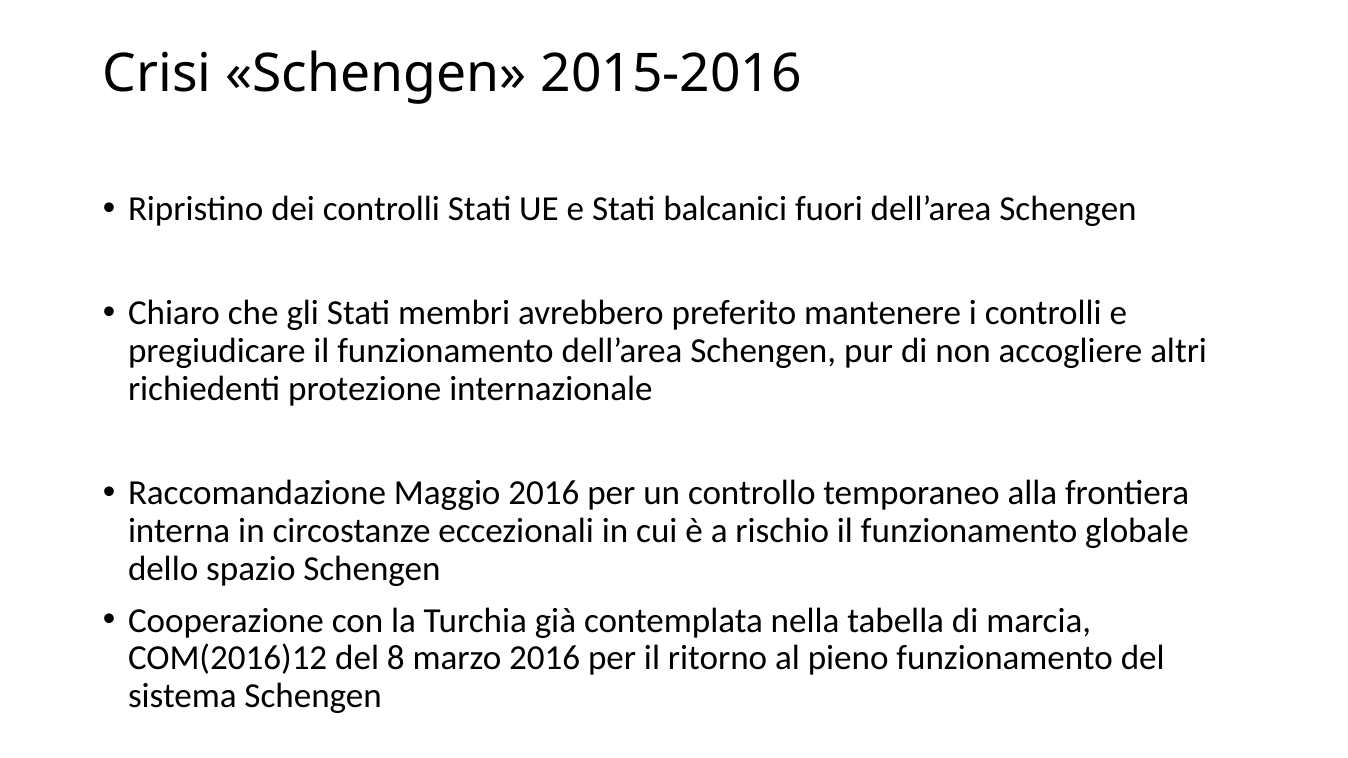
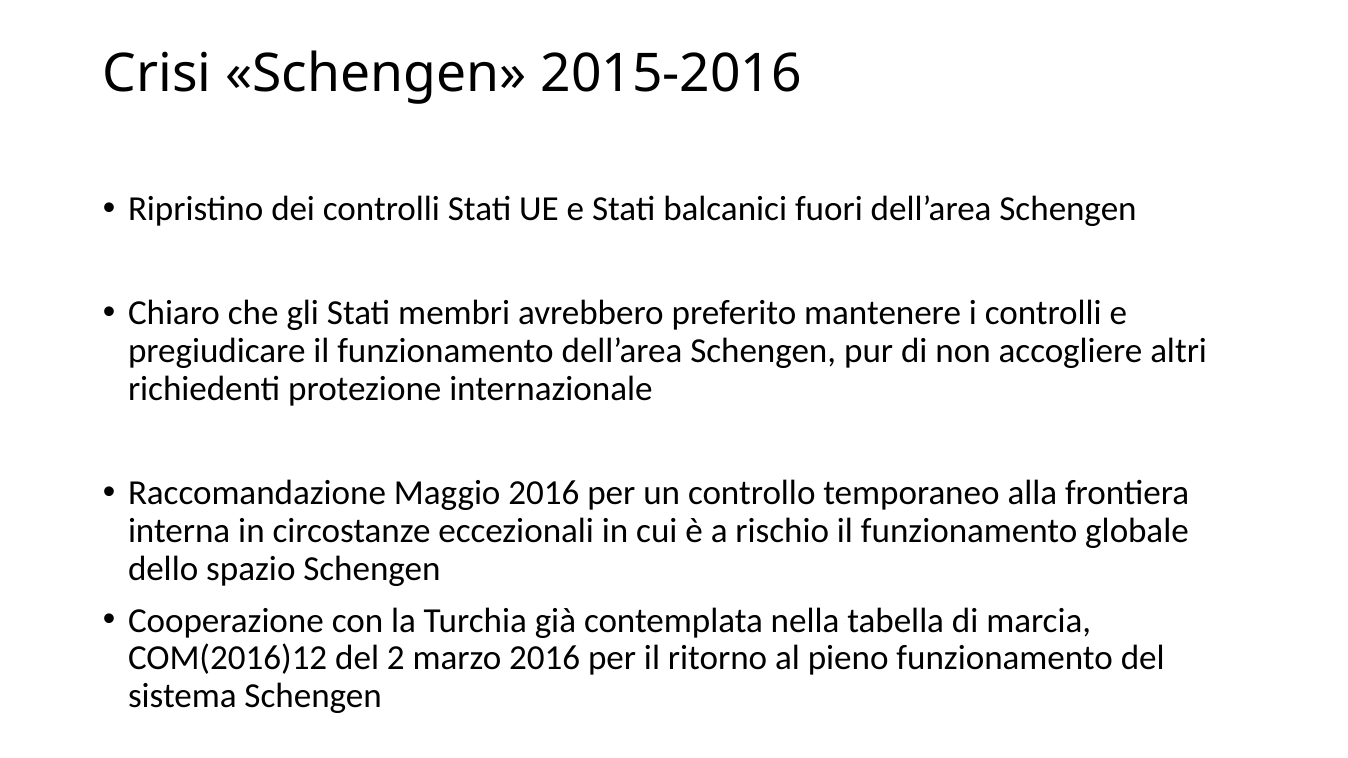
8: 8 -> 2 (396, 659)
